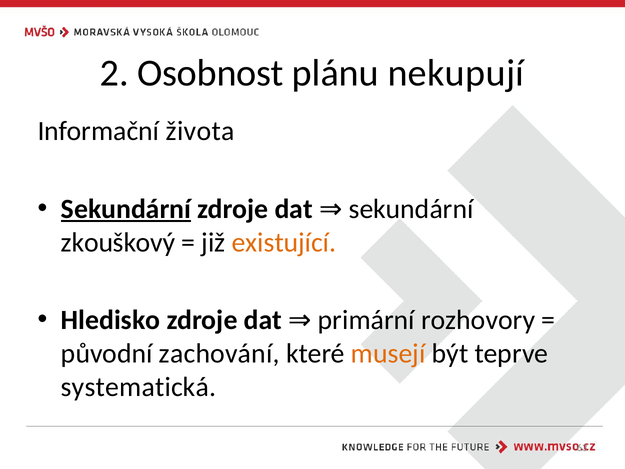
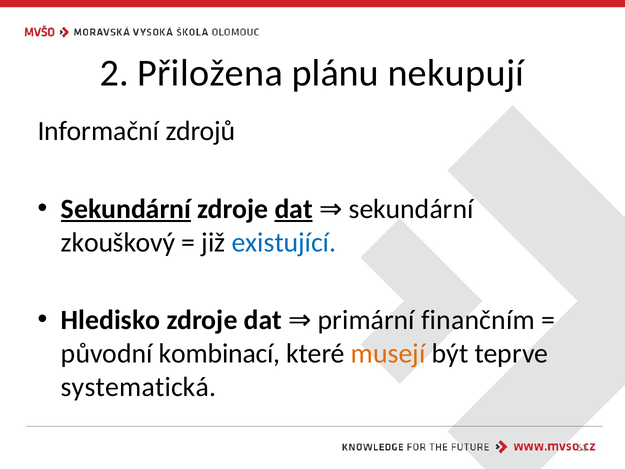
Osobnost: Osobnost -> Přiložena (210, 73)
života: života -> zdrojů (200, 131)
dat underline: none -> present (294, 209)
existující colour: orange -> blue (284, 242)
rozhovory: rozhovory -> finančním (478, 320)
zachování: zachování -> kombinací (220, 353)
